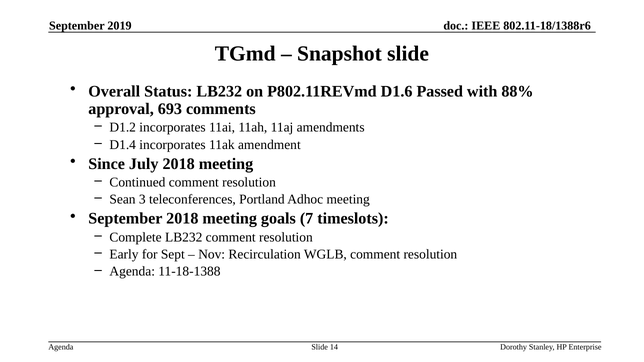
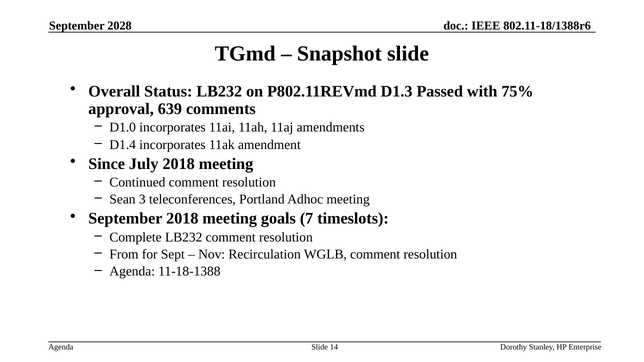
2019: 2019 -> 2028 (120, 26)
D1.6: D1.6 -> D1.3 (397, 92)
88%: 88% -> 75% (517, 92)
693: 693 -> 639 (170, 109)
D1.2: D1.2 -> D1.0 (123, 128)
Early: Early -> From (124, 255)
